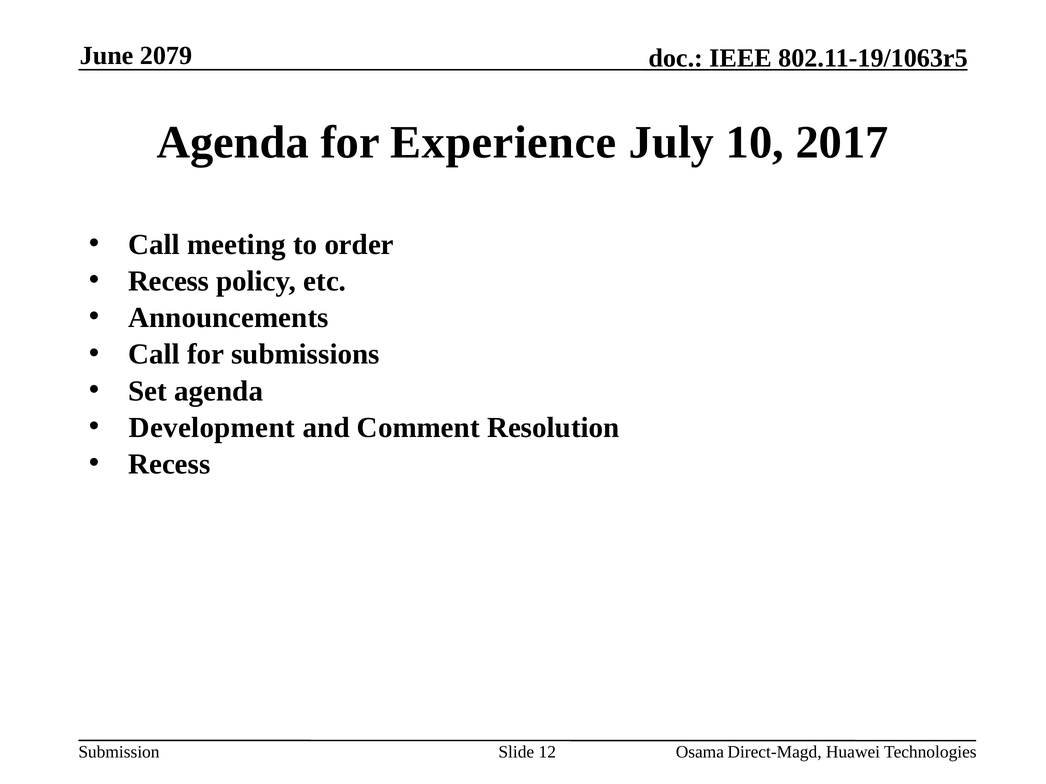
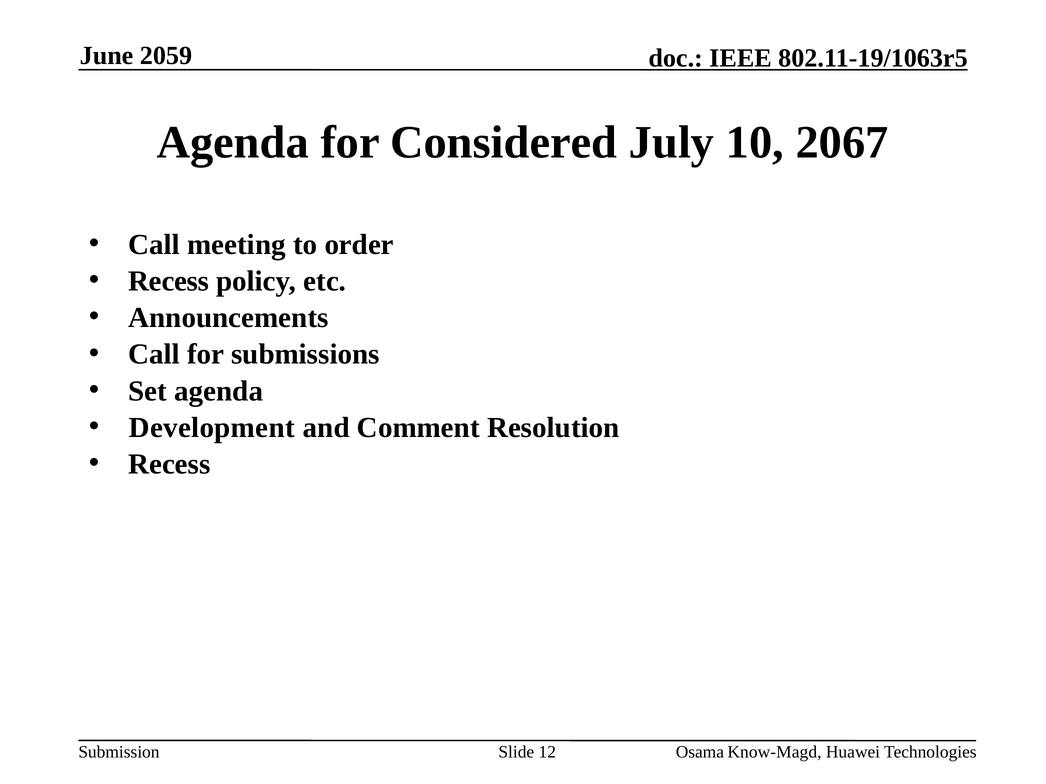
2079: 2079 -> 2059 (166, 55)
Experience: Experience -> Considered (504, 143)
2017: 2017 -> 2067 (842, 143)
Direct-Magd: Direct-Magd -> Know-Magd (775, 752)
